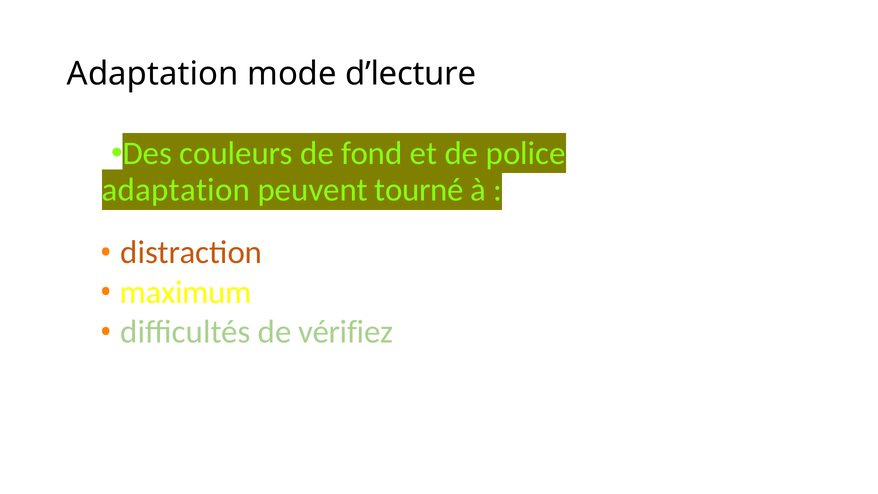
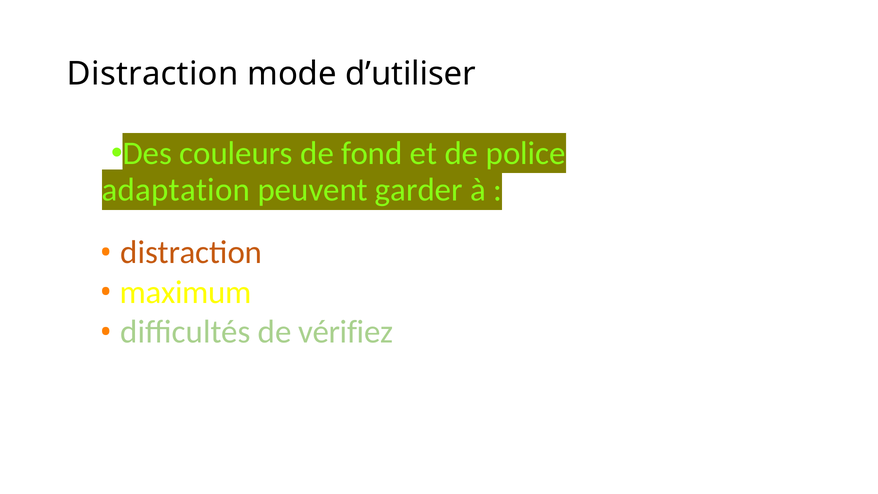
Adaptation: Adaptation -> Distraction (153, 74)
d’lecture: d’lecture -> d’utiliser (411, 74)
tourné: tourné -> garder (419, 190)
